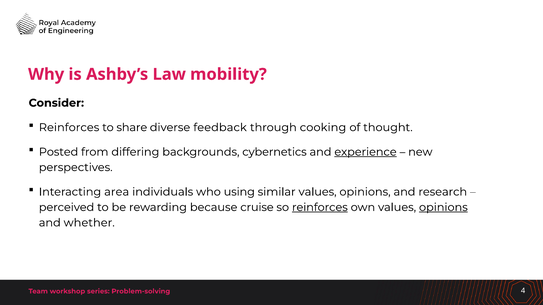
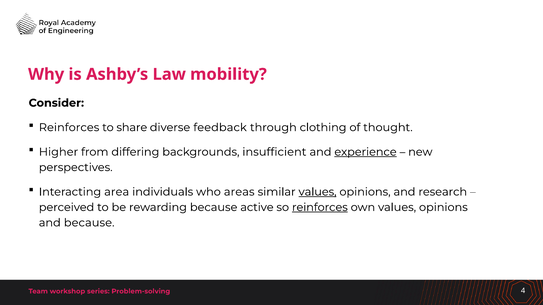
cooking: cooking -> clothing (323, 128)
Posted: Posted -> Higher (58, 152)
cybernetics: cybernetics -> insufficient (274, 152)
using: using -> areas (239, 192)
values underline: none -> present (318, 192)
cruise: cruise -> active (257, 208)
opinions underline: present -> none (443, 208)
and whether: whether -> because (89, 223)
